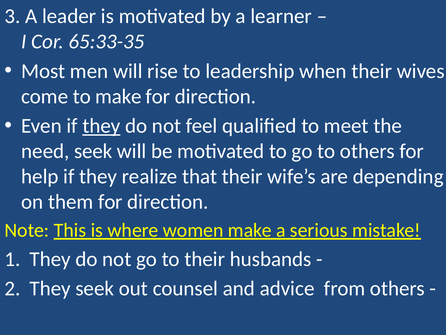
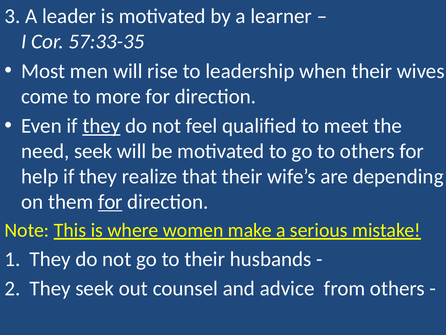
65:33-35: 65:33-35 -> 57:33-35 (107, 42)
to make: make -> more (118, 96)
for underline: none -> present (110, 201)
